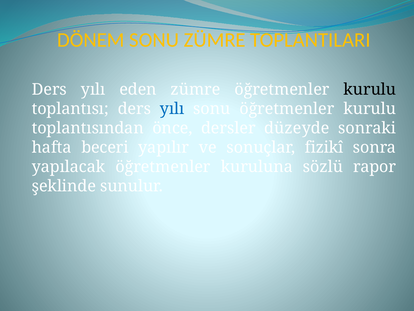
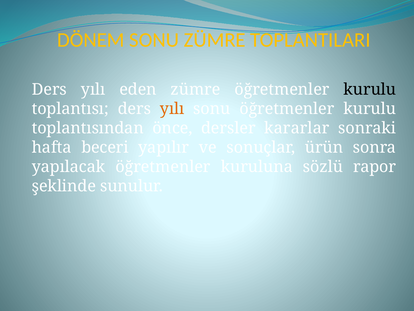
yılı colour: blue -> orange (172, 109)
düzeyde: düzeyde -> kararlar (297, 128)
fizikî: fizikî -> ürün (324, 147)
